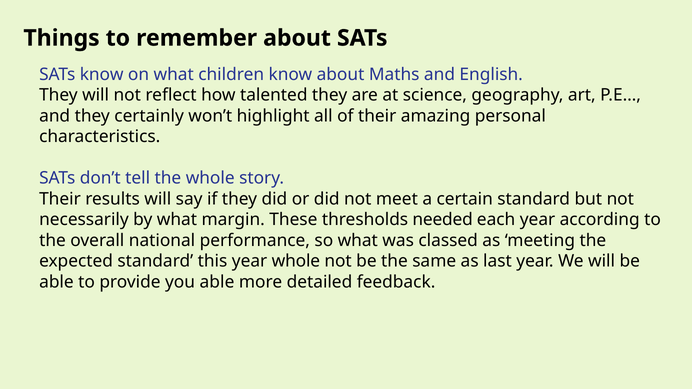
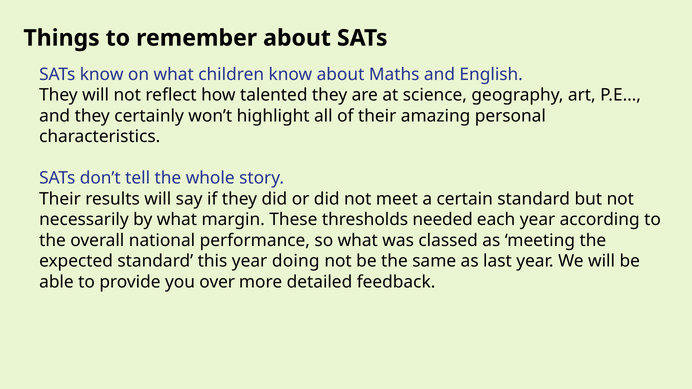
year whole: whole -> doing (296, 261)
you able: able -> over (217, 282)
